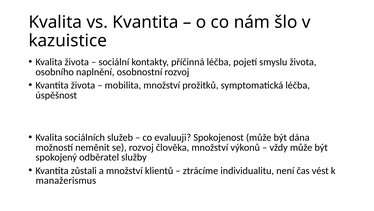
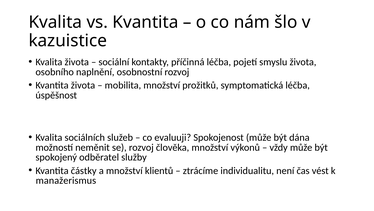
zůstali: zůstali -> částky (84, 170)
